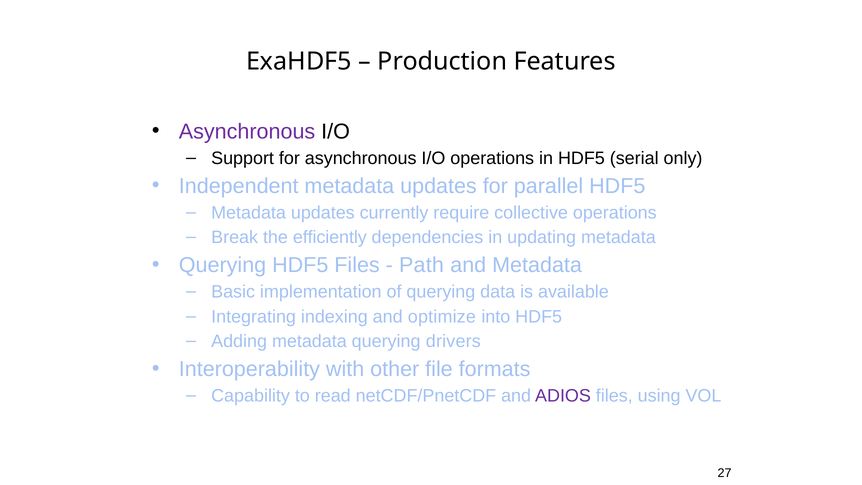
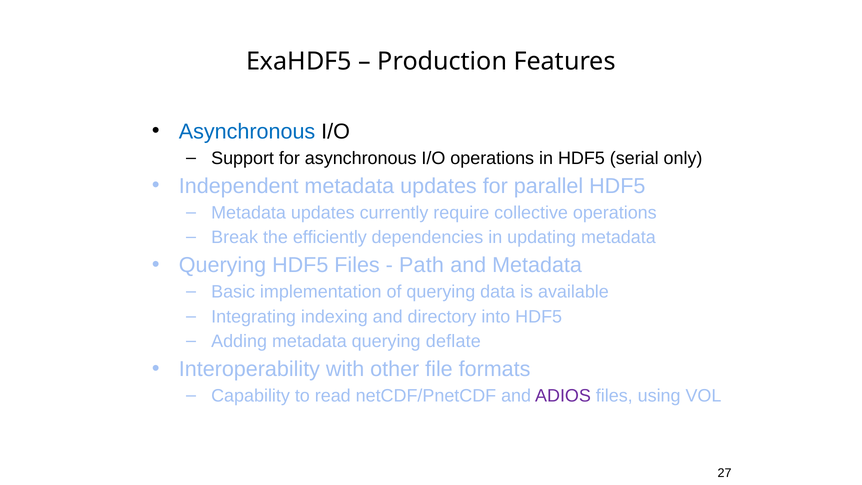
Asynchronous colour: purple -> blue (247, 131)
optimize: optimize -> directory (442, 317)
drivers: drivers -> deflate (453, 341)
